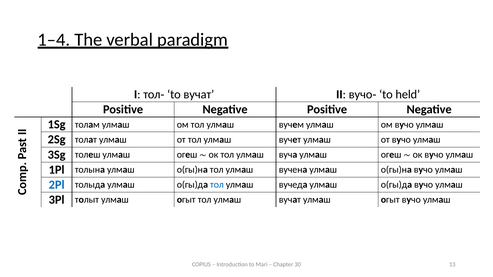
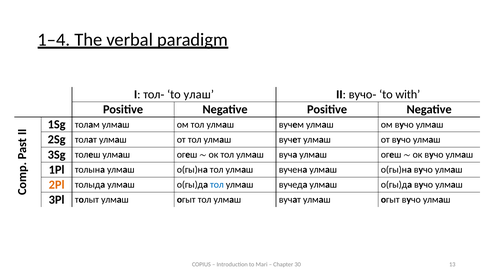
to вучат: вучат -> улаш (199, 95)
held: held -> with (408, 95)
2Pl colour: blue -> orange (57, 185)
